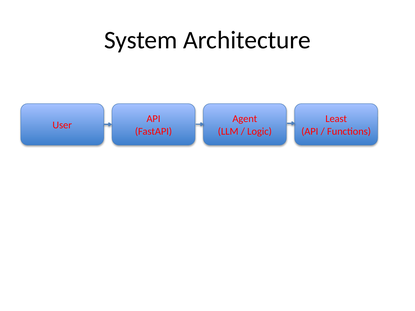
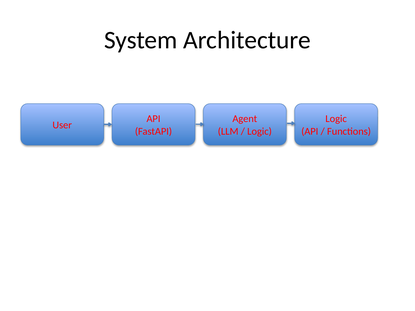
Least: Least -> Logic (336, 119)
